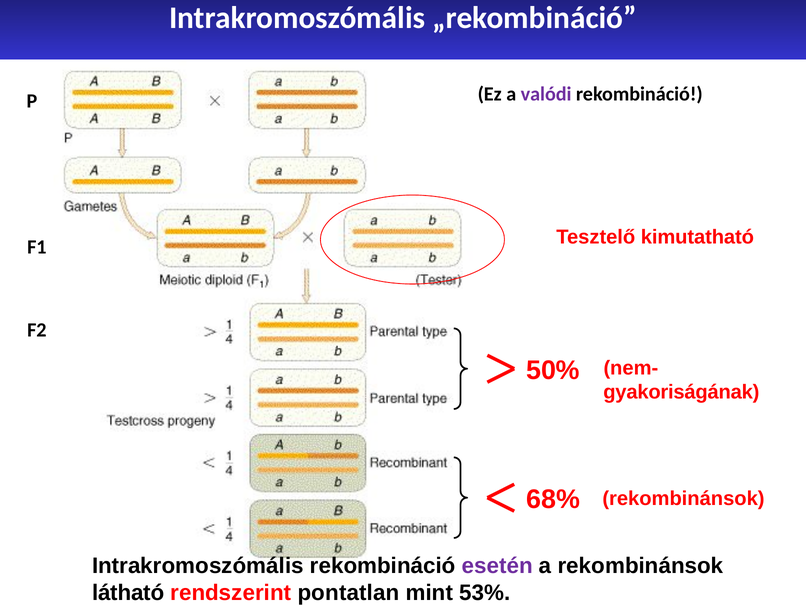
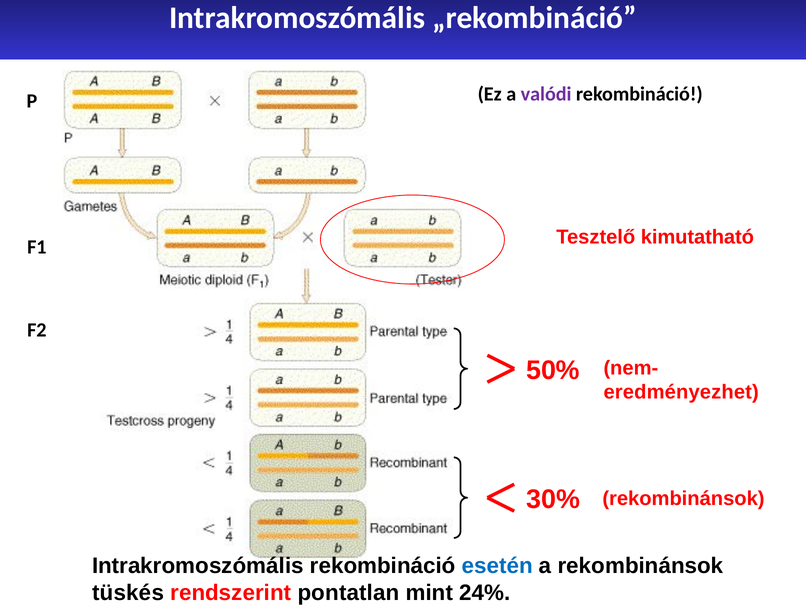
gyakoriságának: gyakoriságának -> eredményezhet (681, 392)
68%: 68% -> 30% (553, 499)
esetén colour: purple -> blue (497, 566)
látható: látható -> tüskés (128, 592)
53%: 53% -> 24% (485, 592)
